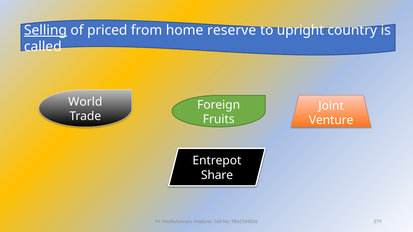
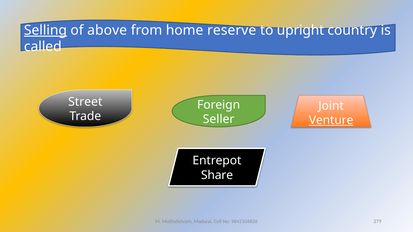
priced: priced -> above (107, 30)
World: World -> Street (85, 102)
Fruits: Fruits -> Seller (219, 119)
Venture underline: none -> present (331, 120)
